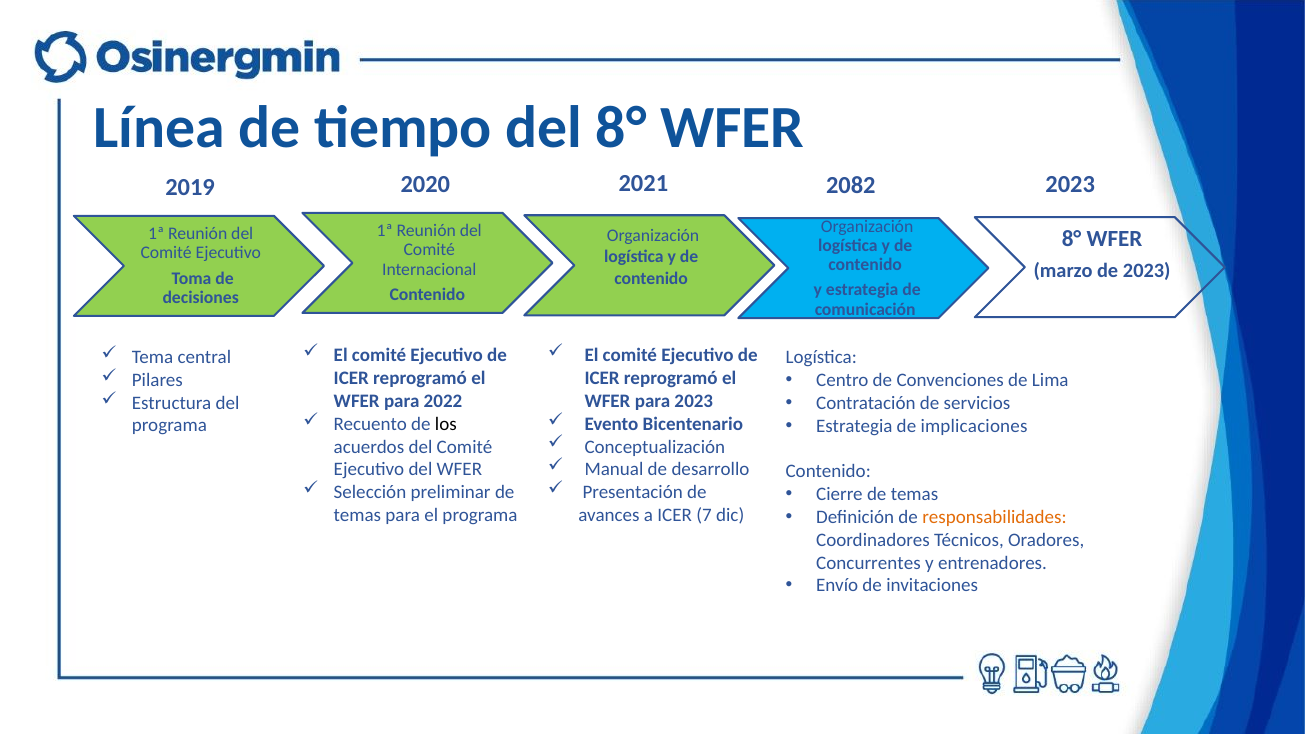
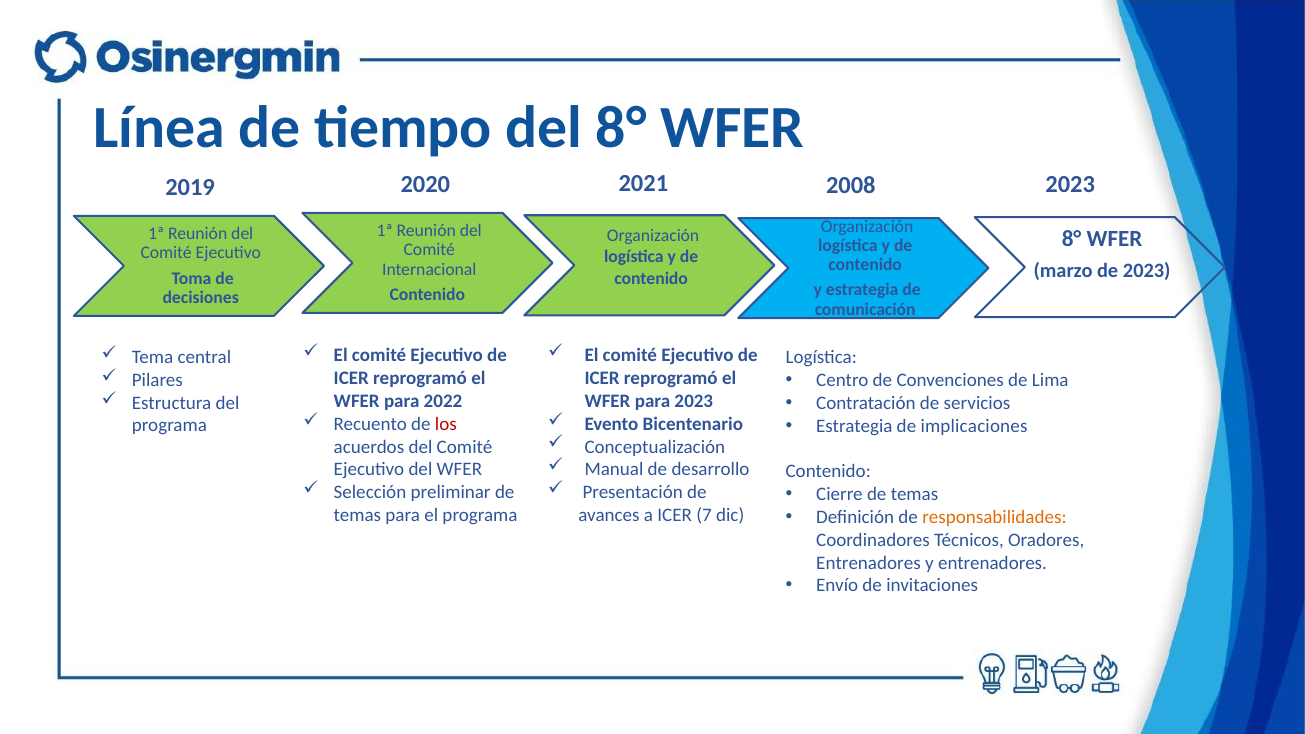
2082: 2082 -> 2008 (851, 186)
los colour: black -> red (446, 424)
Concurrentes: Concurrentes -> Entrenadores (868, 563)
